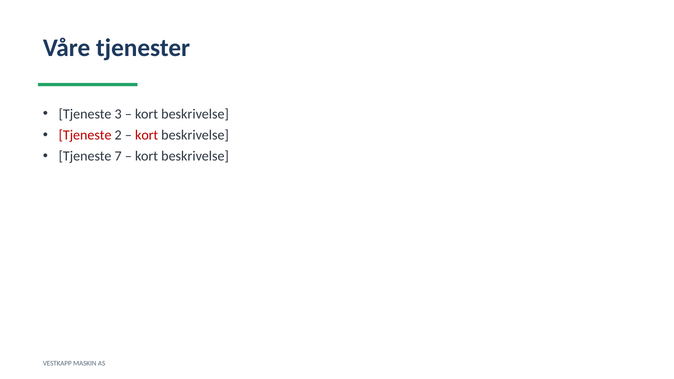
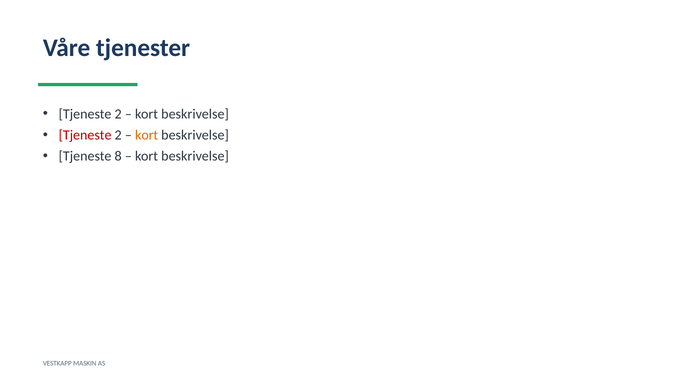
3: 3 -> 2 (118, 114)
kort colour: red -> orange (147, 135)
7: 7 -> 8 (118, 156)
